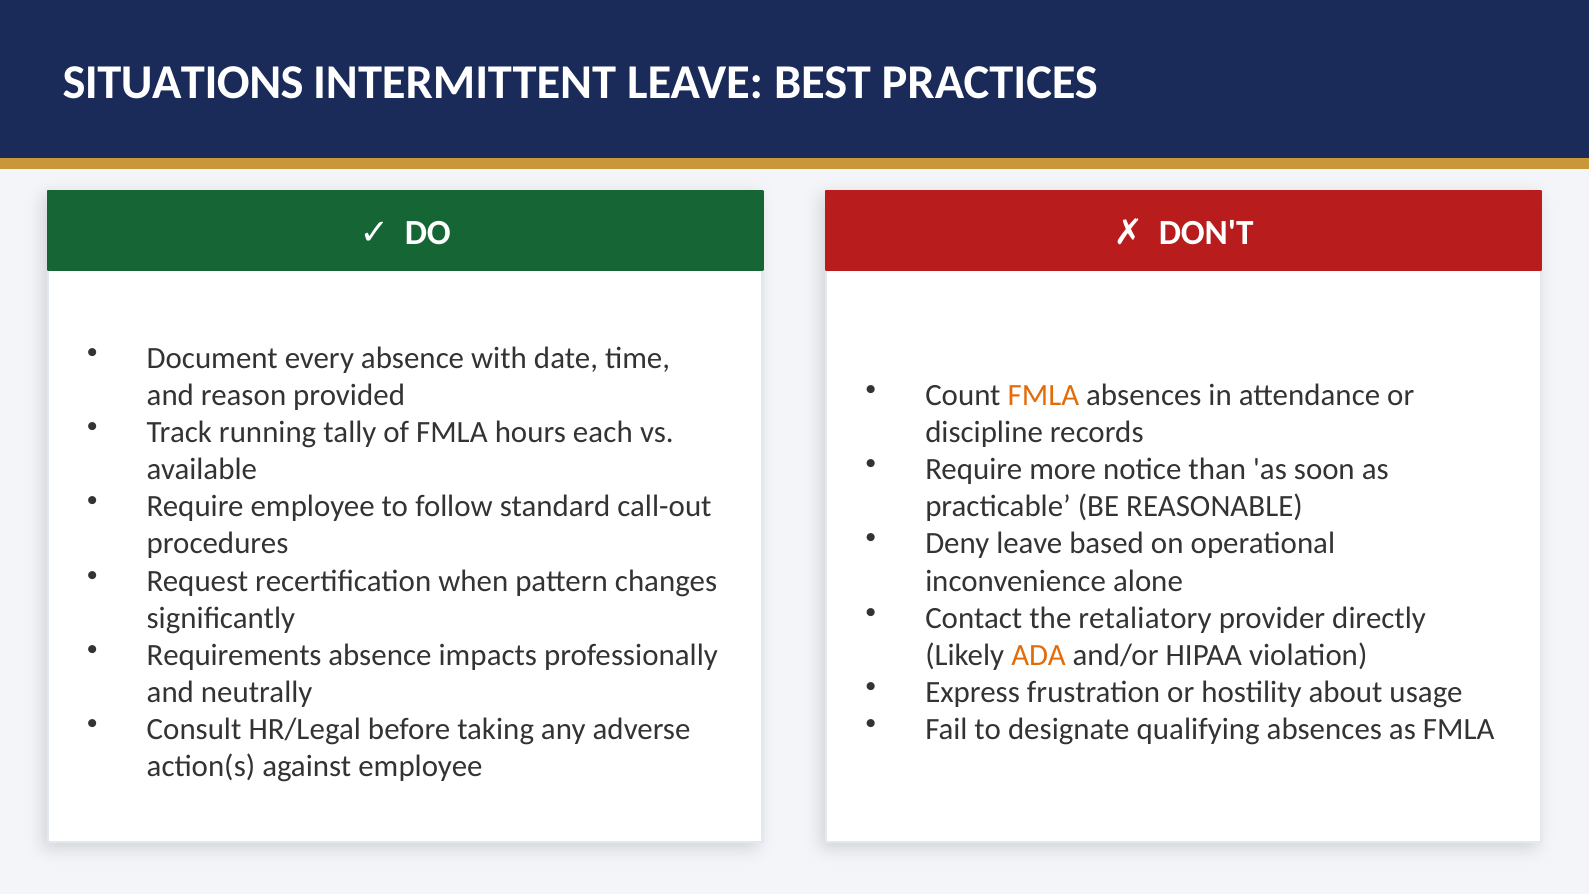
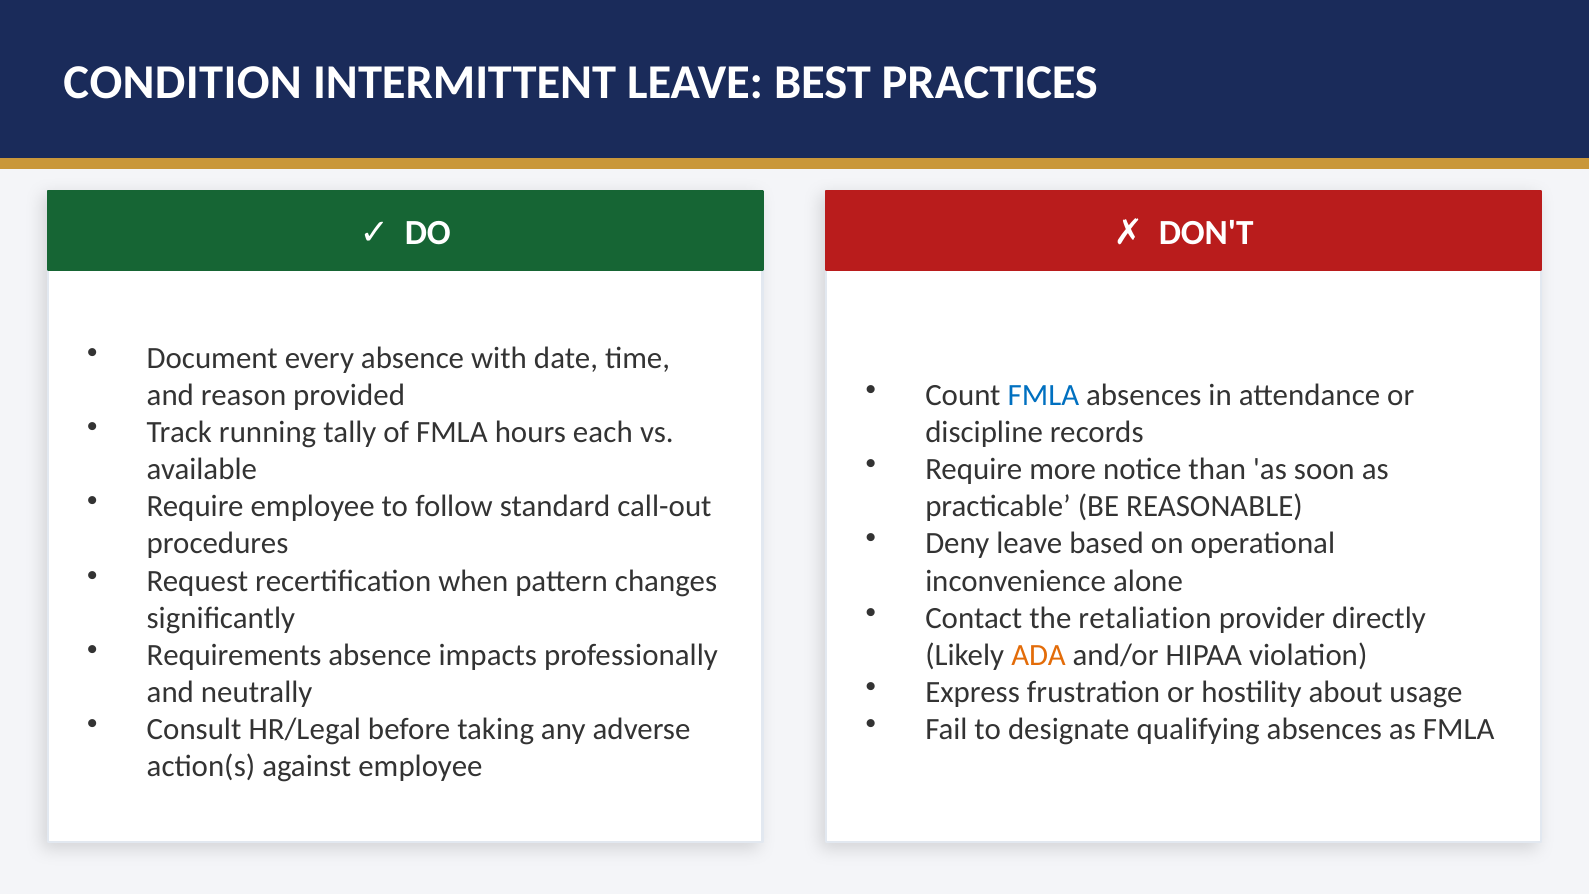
SITUATIONS: SITUATIONS -> CONDITION (183, 83)
FMLA colour: orange -> blue (1043, 395)
retaliatory: retaliatory -> retaliation (1145, 618)
